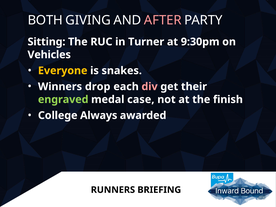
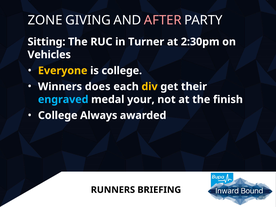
BOTH: BOTH -> ZONE (45, 20)
9:30pm: 9:30pm -> 2:30pm (200, 42)
is snakes: snakes -> college (122, 71)
drop: drop -> does (98, 87)
div colour: pink -> yellow (150, 87)
engraved colour: light green -> light blue (63, 99)
case: case -> your (141, 99)
